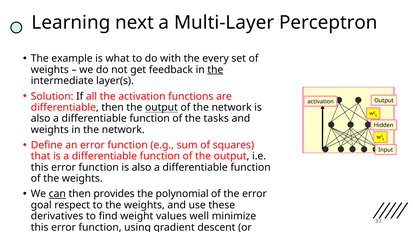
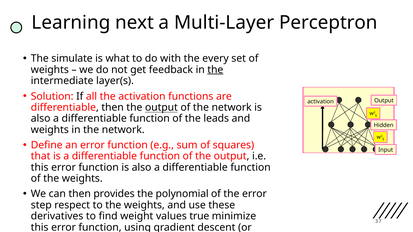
example: example -> simulate (72, 59)
tasks: tasks -> leads (216, 119)
can underline: present -> none (57, 194)
goal: goal -> step (41, 205)
well: well -> true (199, 216)
